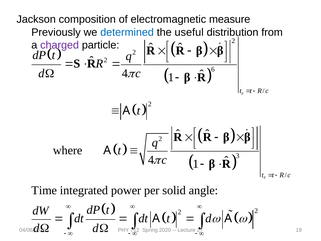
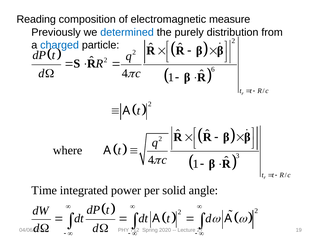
Jackson: Jackson -> Reading (36, 19)
useful: useful -> purely (189, 32)
charged colour: purple -> blue (60, 45)
